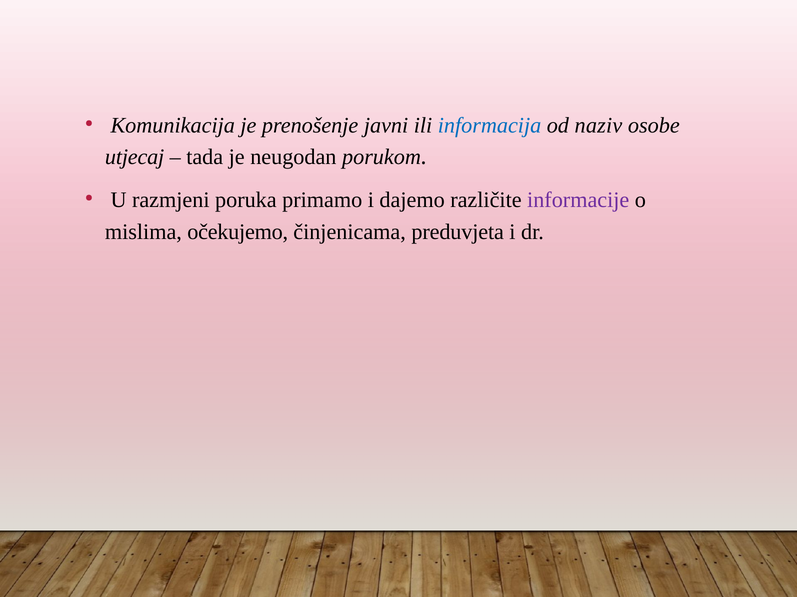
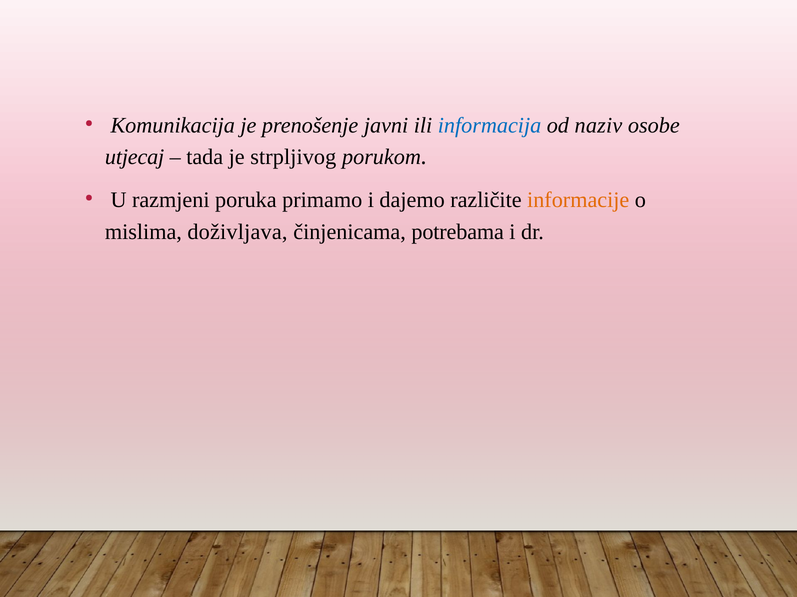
neugodan: neugodan -> strpljivog (293, 157)
informacije colour: purple -> orange (578, 200)
očekujemo: očekujemo -> doživljava (237, 232)
preduvjeta: preduvjeta -> potrebama (458, 232)
